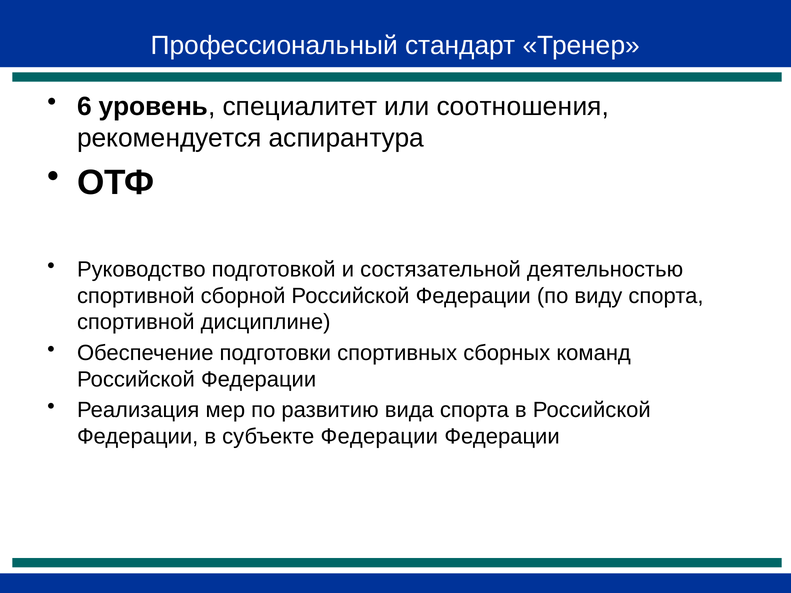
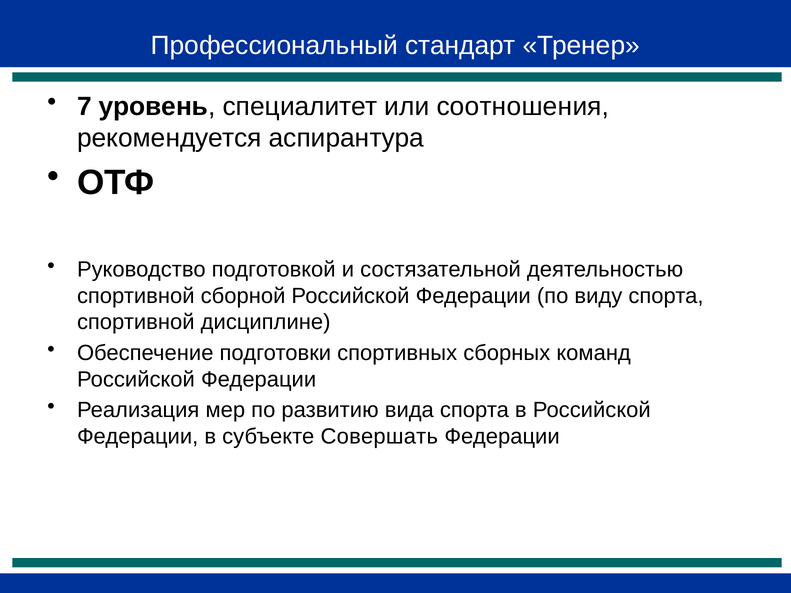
6: 6 -> 7 (84, 106)
субъекте Федерации: Федерации -> Совершать (379, 437)
